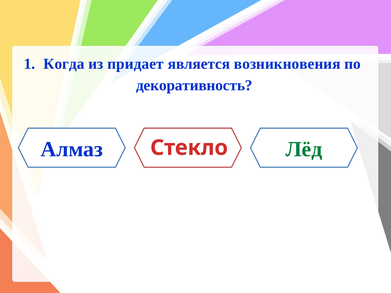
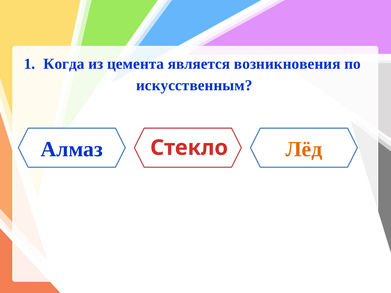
придает: придает -> цемента (136, 64)
декоративность: декоративность -> искусственным (194, 85)
Лёд colour: green -> orange (304, 149)
